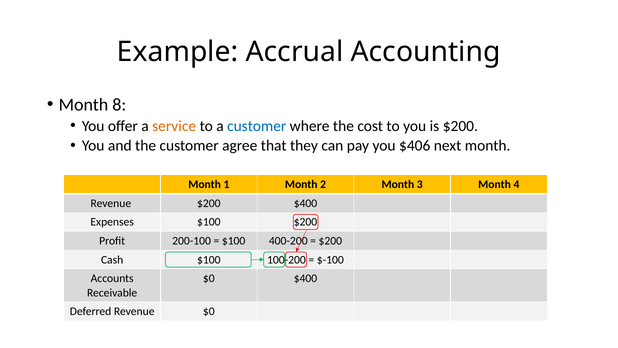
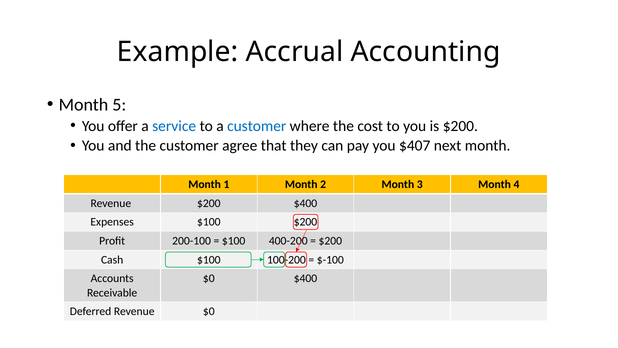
8: 8 -> 5 (119, 104)
service colour: orange -> blue (174, 126)
$406: $406 -> $407 (415, 146)
